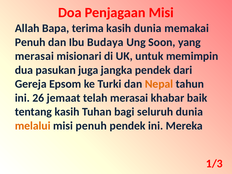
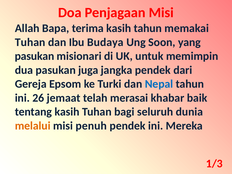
kasih dunia: dunia -> tahun (148, 28)
Penuh: Penuh -> Tuhan (30, 42)
merasai: merasai -> pasukan (34, 56)
Nepal colour: orange -> blue (159, 84)
